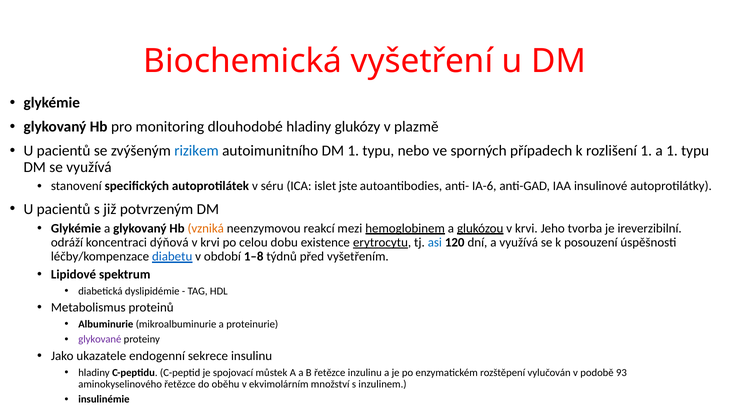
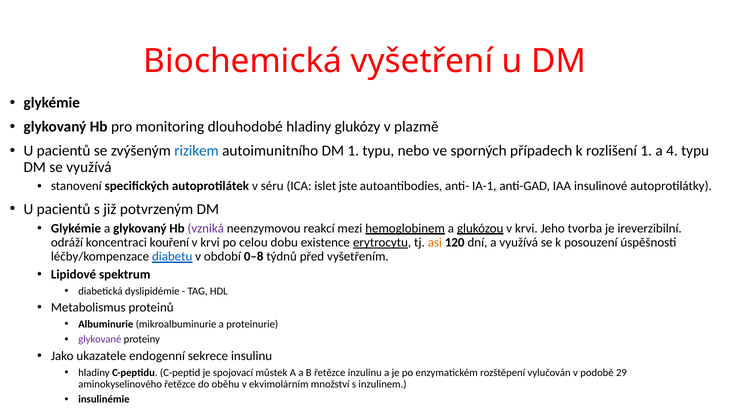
a 1: 1 -> 4 (672, 151)
IA-6: IA-6 -> IA-1 (484, 186)
vzniká colour: orange -> purple (206, 228)
dýňová: dýňová -> kouření (169, 242)
asi colour: blue -> orange (435, 242)
1–8: 1–8 -> 0–8 (254, 256)
93: 93 -> 29 (621, 372)
